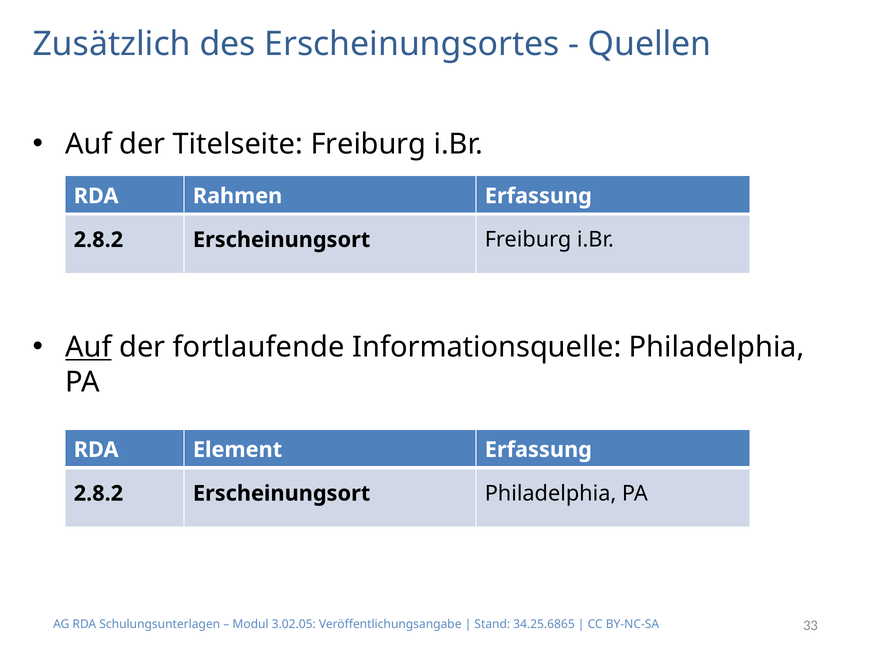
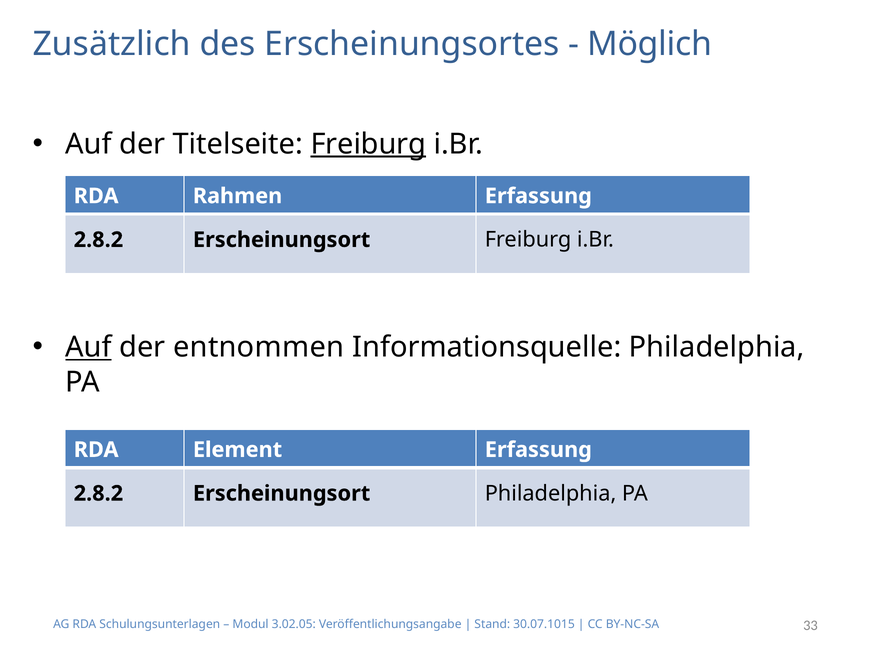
Quellen: Quellen -> Möglich (650, 44)
Freiburg underline: none -> present (368, 144)
fortlaufende: fortlaufende -> entnommen (259, 347)
34.25.6865: 34.25.6865 -> 30.07.1015 (544, 624)
